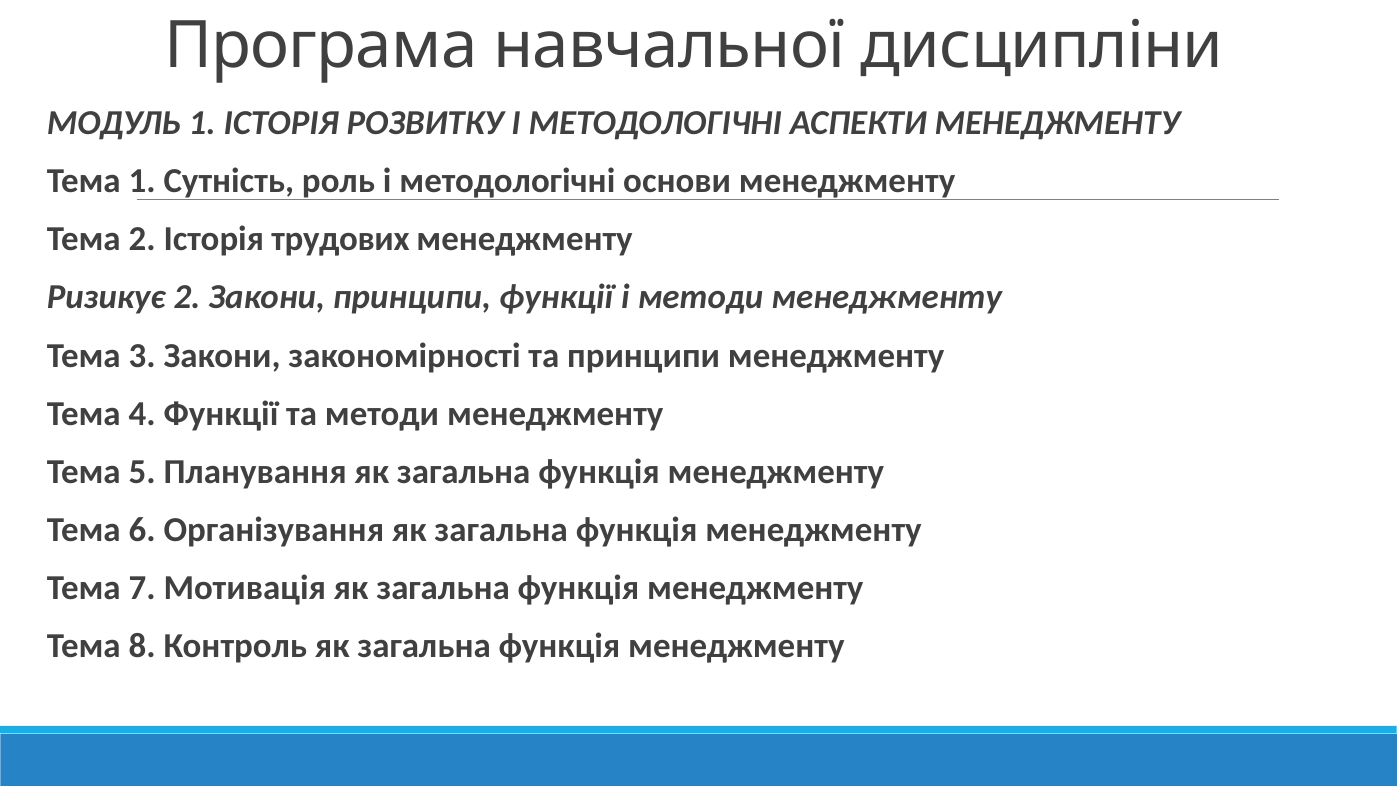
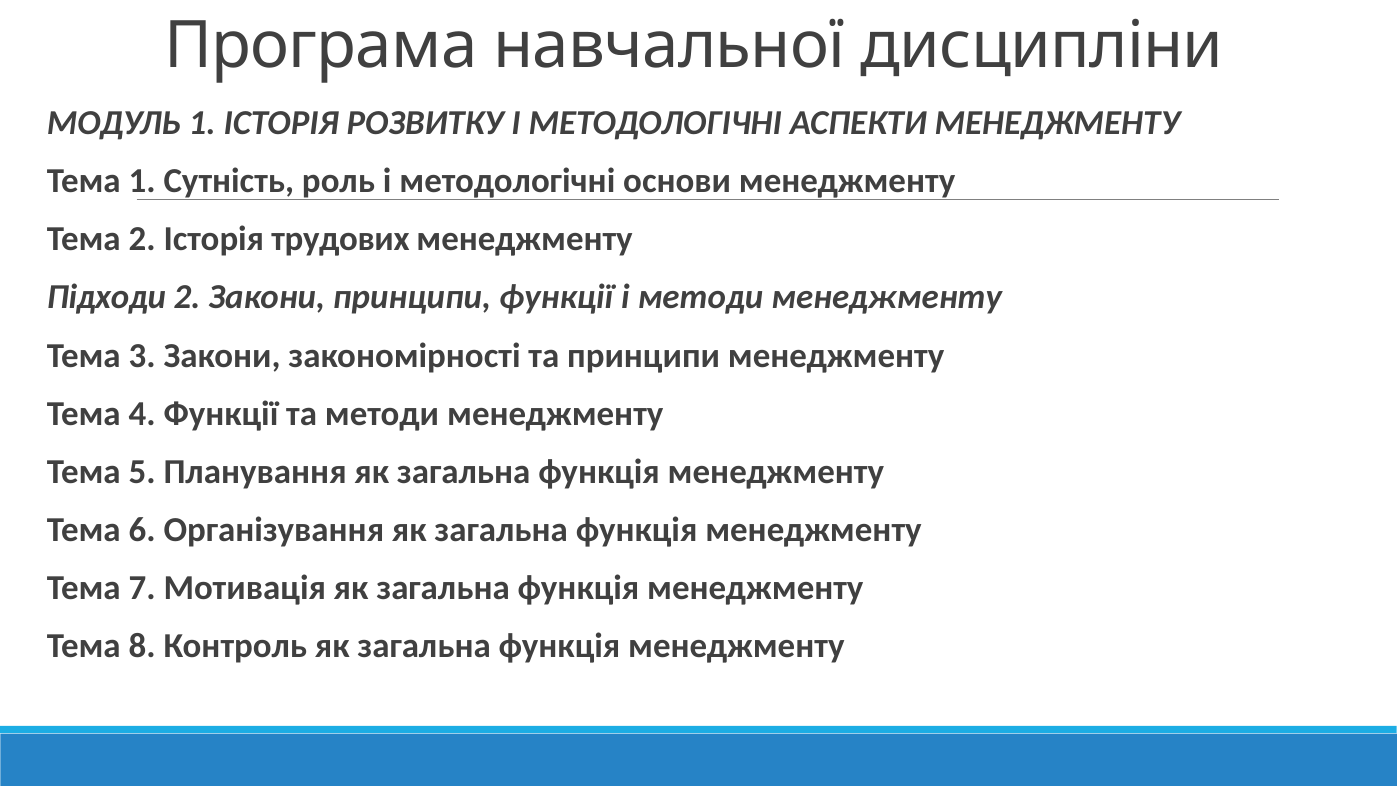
Ризикує: Ризикує -> Підходи (106, 297)
